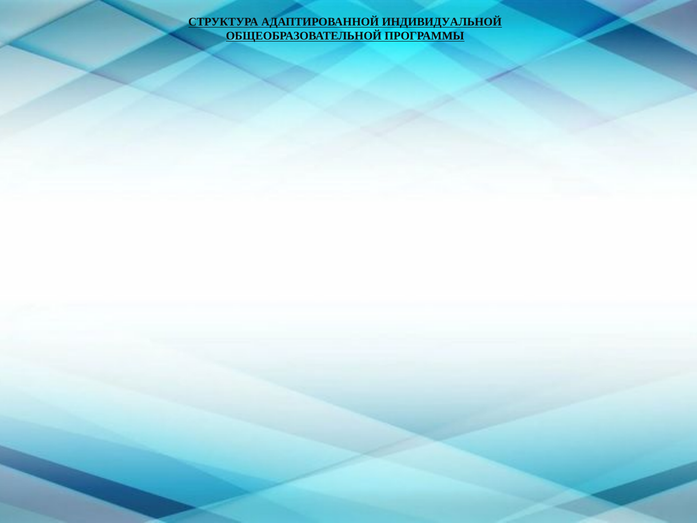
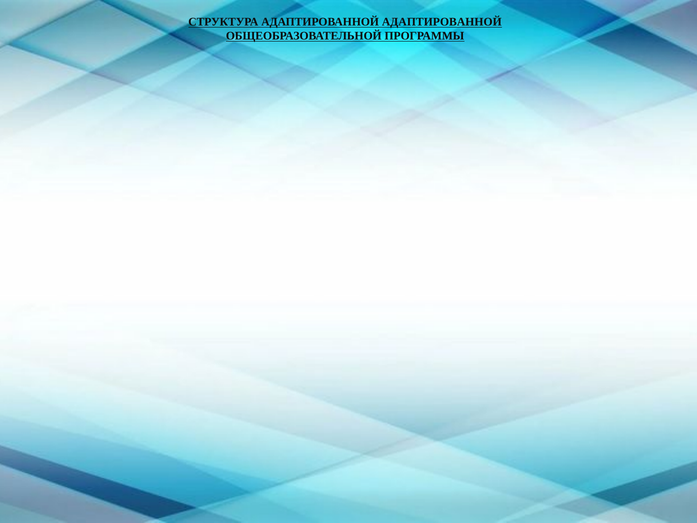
АДАПТИРОВАННОЙ ИНДИВИДУАЛЬНОЙ: ИНДИВИДУАЛЬНОЙ -> АДАПТИРОВАННОЙ (442, 22)
